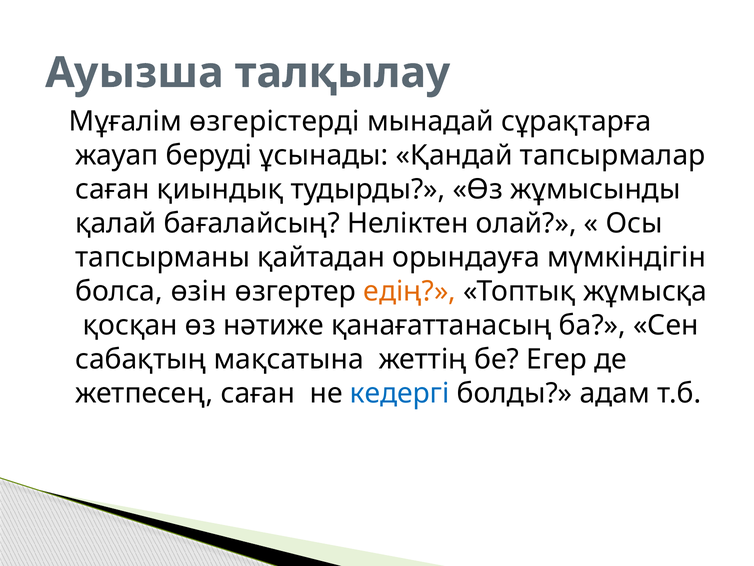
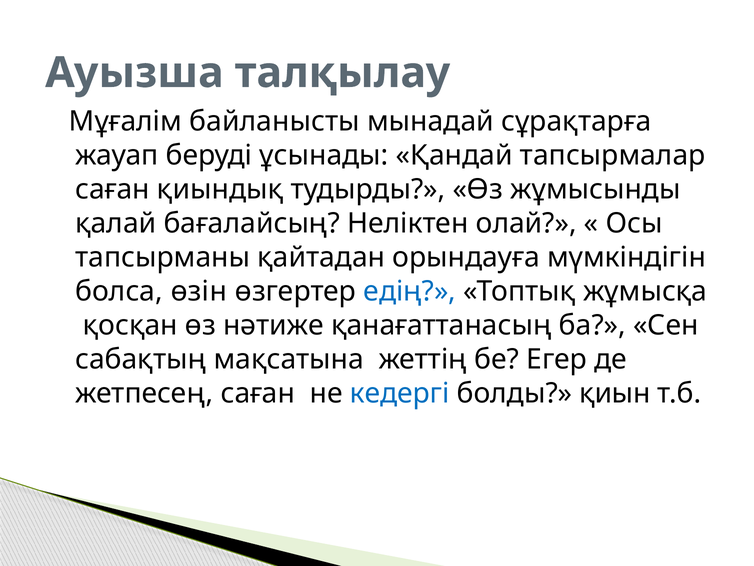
өзгерістерді: өзгерістерді -> байланысты (275, 121)
едің colour: orange -> blue (410, 291)
адам: адам -> қиын (615, 393)
